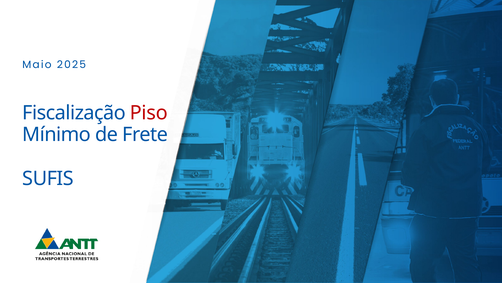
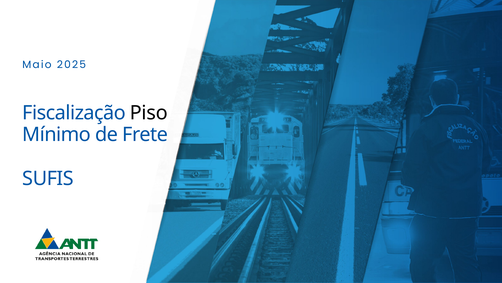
Piso colour: red -> black (149, 113)
